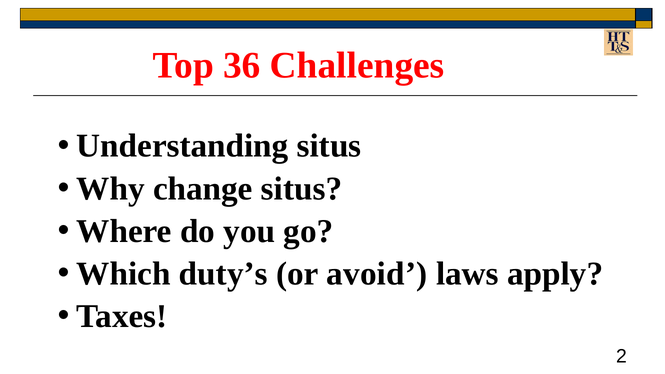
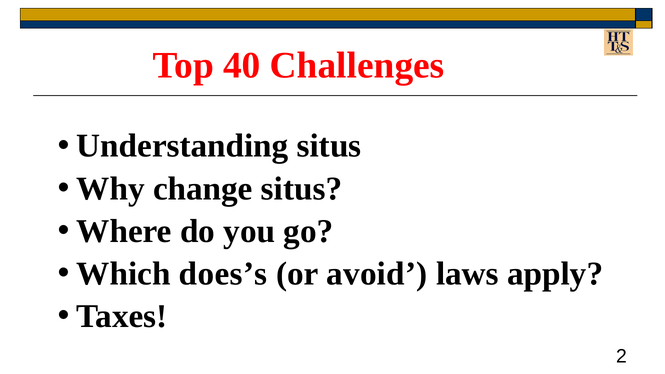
36: 36 -> 40 (242, 66)
duty’s: duty’s -> does’s (223, 274)
